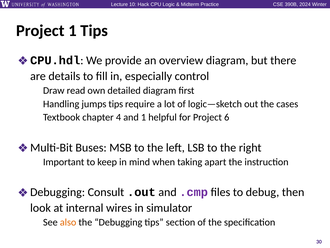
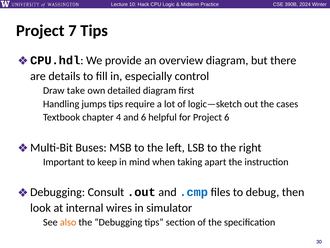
Project 1: 1 -> 7 (72, 31)
read: read -> take (76, 90)
and 1: 1 -> 6 (144, 117)
.cmp colour: purple -> blue (194, 192)
